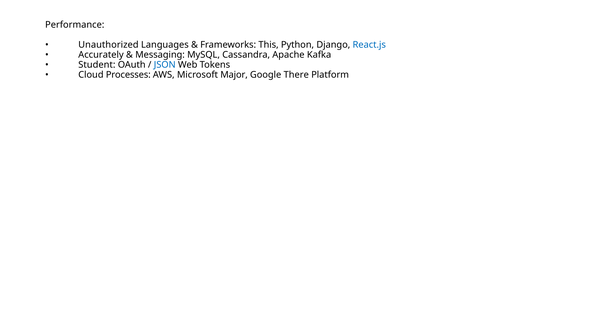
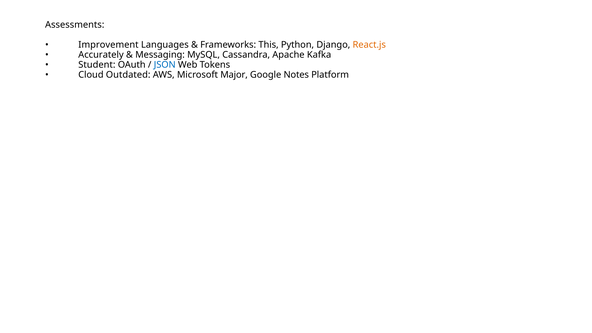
Performance: Performance -> Assessments (75, 25)
Unauthorized: Unauthorized -> Improvement (108, 45)
React.js colour: blue -> orange (369, 45)
Processes: Processes -> Outdated (128, 75)
There: There -> Notes (296, 75)
